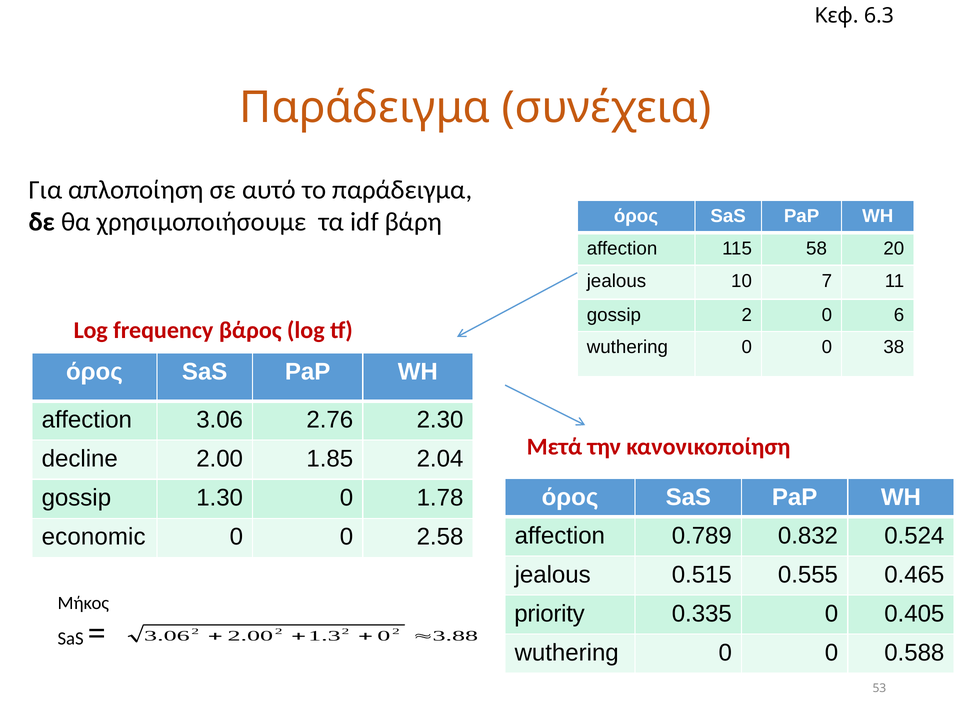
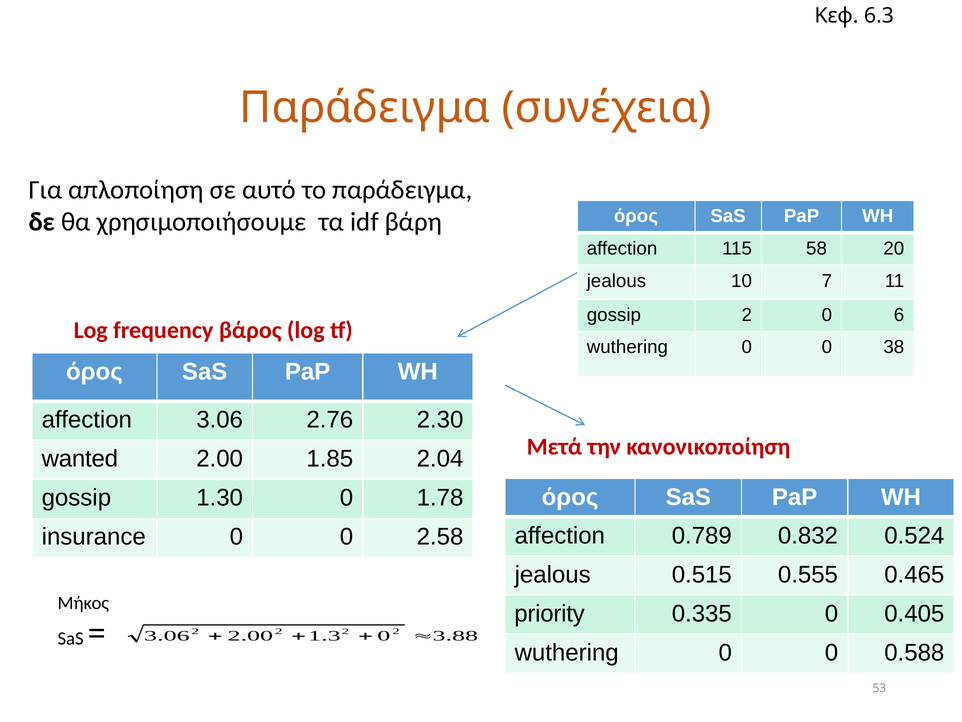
decline: decline -> wanted (80, 459)
economic: economic -> insurance (94, 537)
